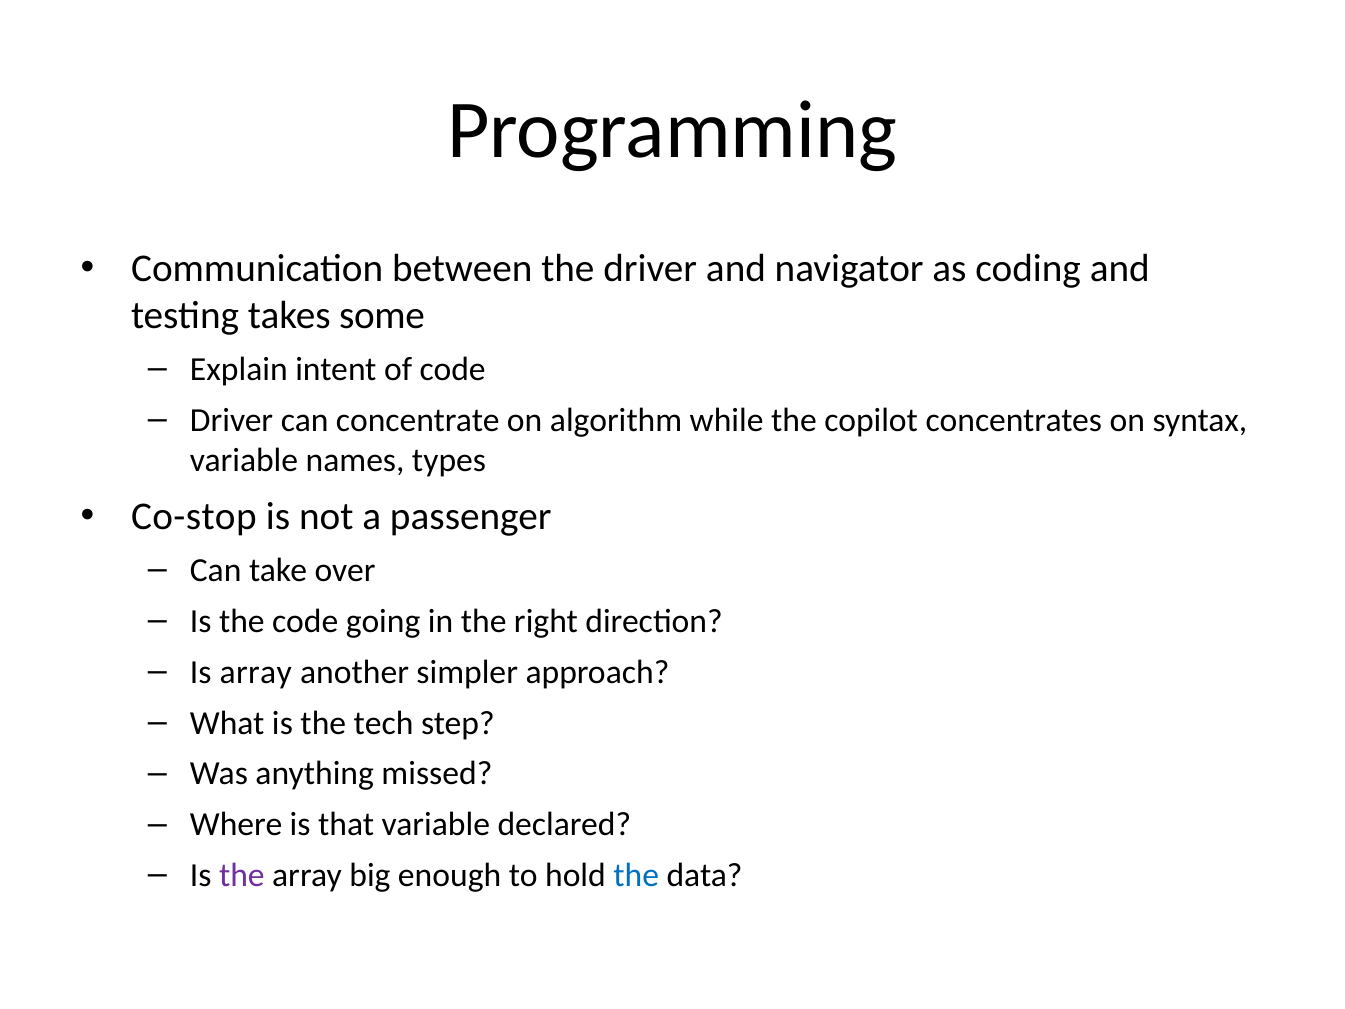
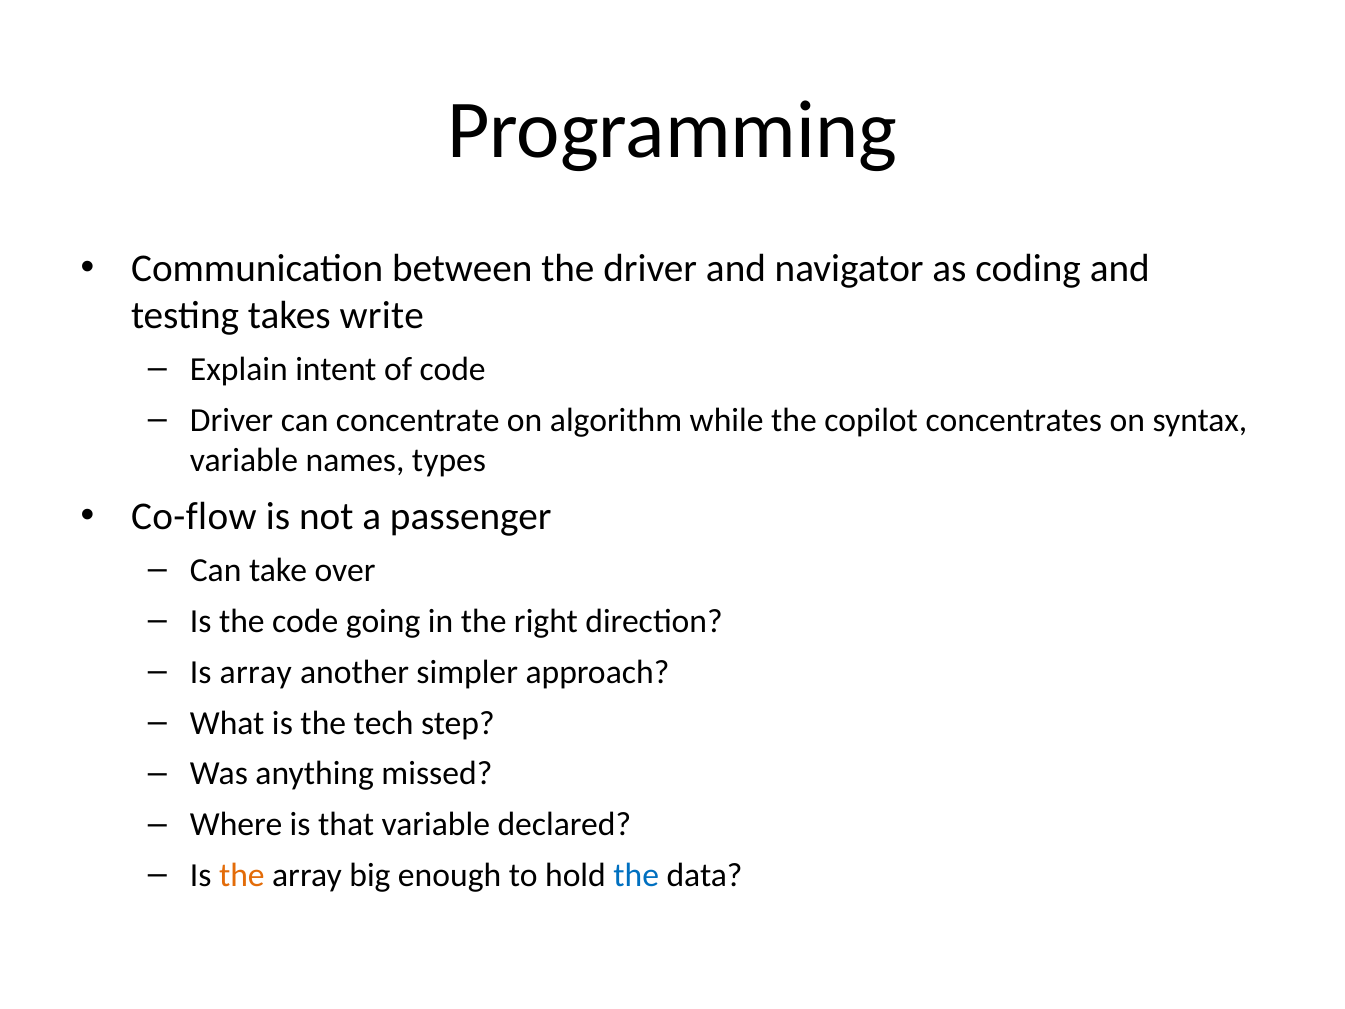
some: some -> write (382, 315)
Co-stop: Co-stop -> Co-flow (194, 517)
the colour: purple -> orange (242, 875)
